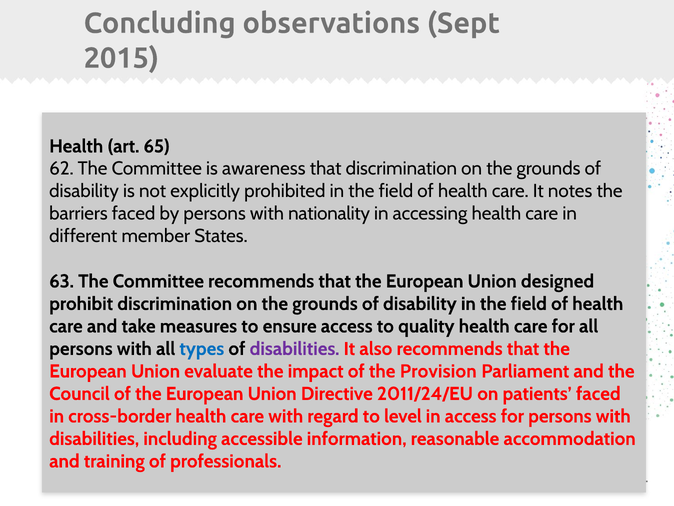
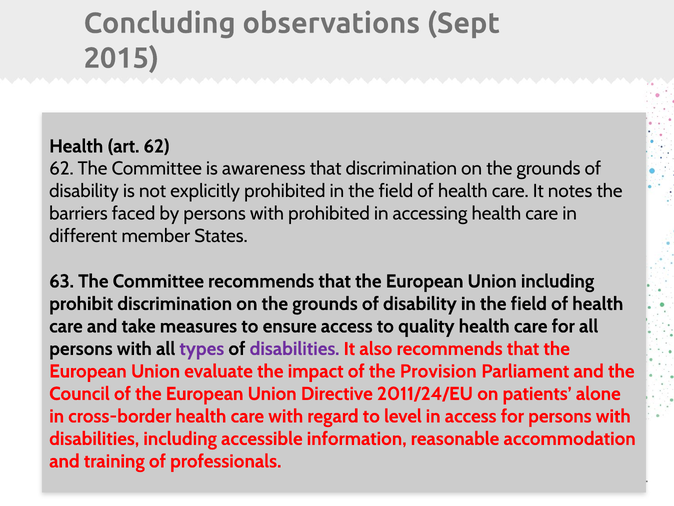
art 65: 65 -> 62 (157, 146)
with nationality: nationality -> prohibited (329, 214)
Union designed: designed -> including (558, 281)
types colour: blue -> purple (202, 348)
patients faced: faced -> alone (598, 393)
